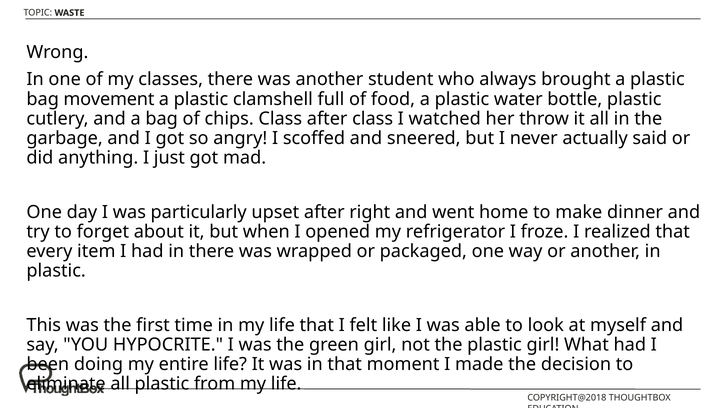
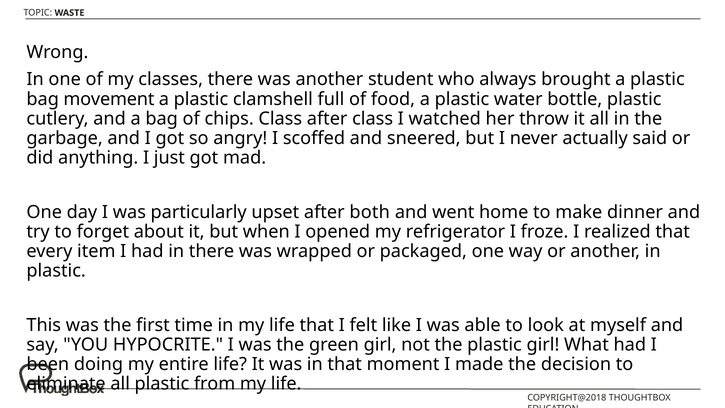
right: right -> both (370, 212)
